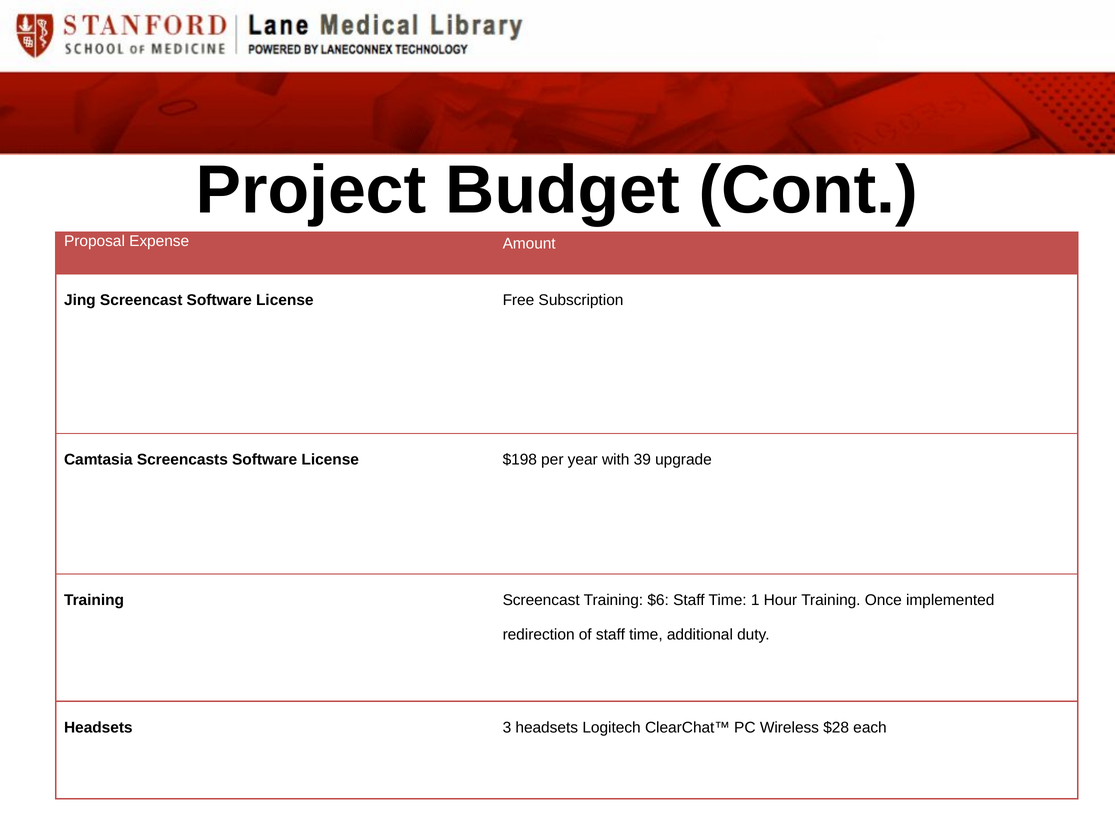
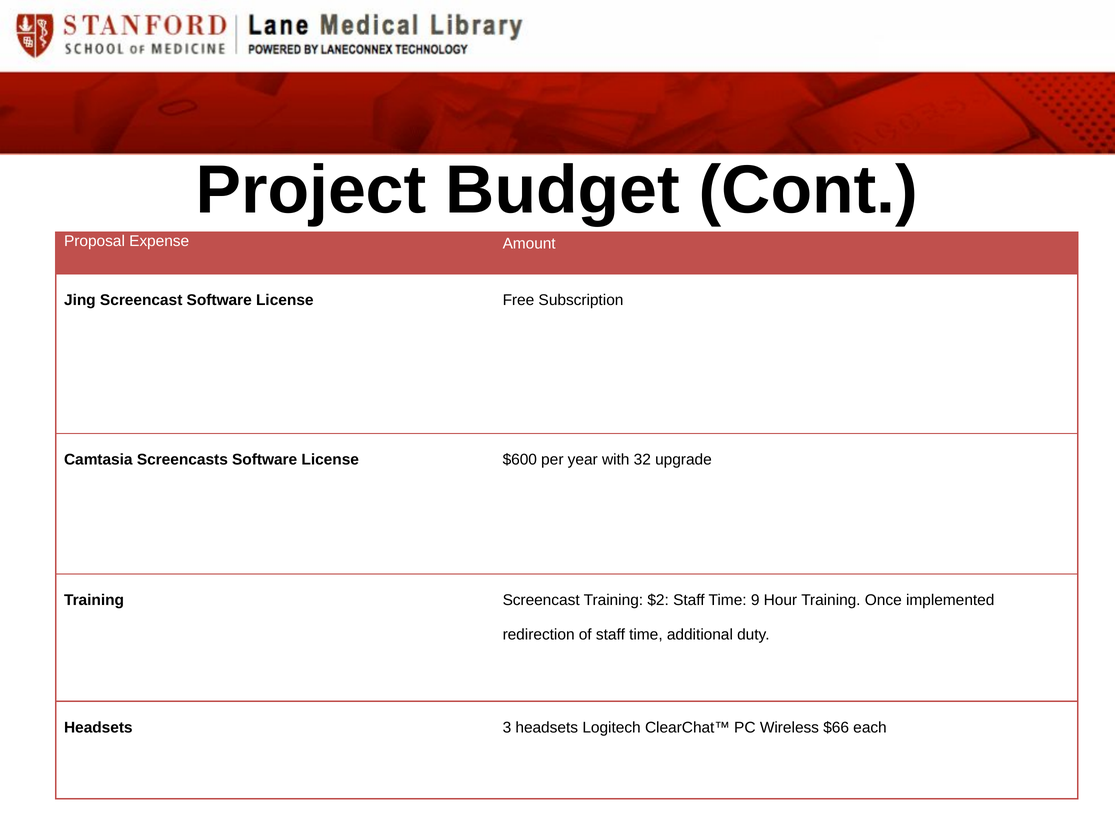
$198: $198 -> $600 (520, 460)
39: 39 -> 32 (642, 460)
$6: $6 -> $2 (658, 600)
1: 1 -> 9 (755, 600)
$28: $28 -> $66 (836, 728)
